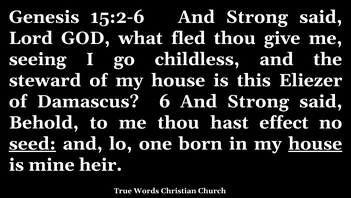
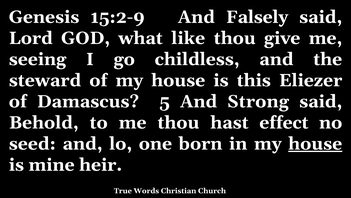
15:2-6: 15:2-6 -> 15:2-9 (118, 17)
Strong: Strong -> Falsely (257, 17)
fled: fled -> like (188, 38)
6: 6 -> 5 (165, 101)
seed underline: present -> none (32, 143)
